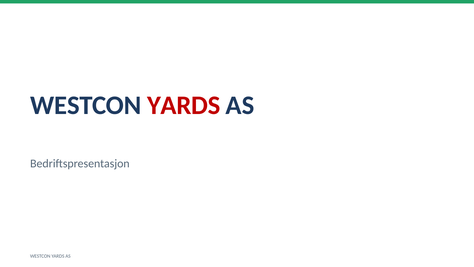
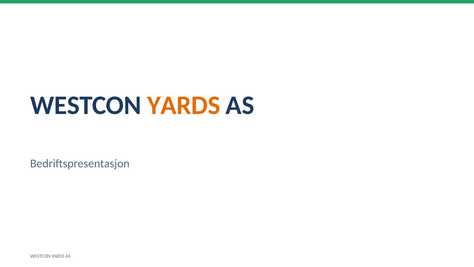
YARDS colour: red -> orange (184, 105)
